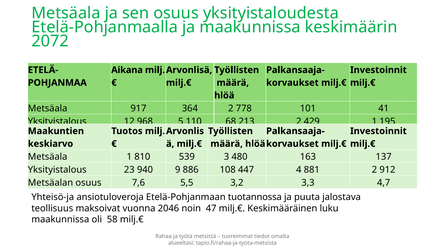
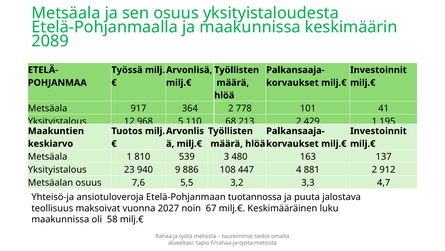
2072: 2072 -> 2089 (50, 41)
Aikana: Aikana -> Työssä (127, 70)
2046: 2046 -> 2027 (168, 208)
47: 47 -> 67 (211, 208)
